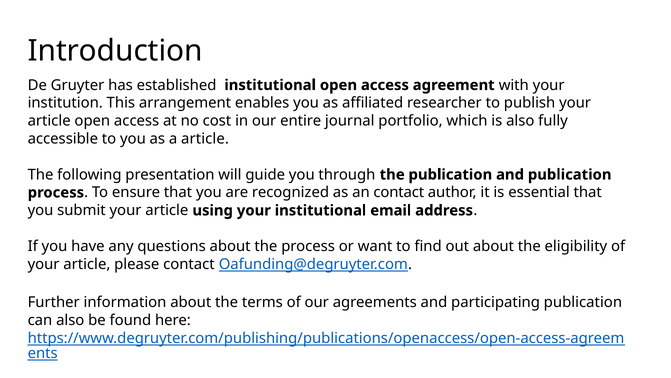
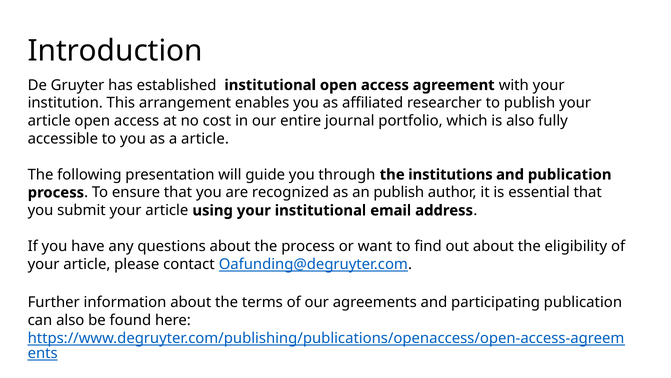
the publication: publication -> institutions (450, 174)
an contact: contact -> publish (399, 192)
